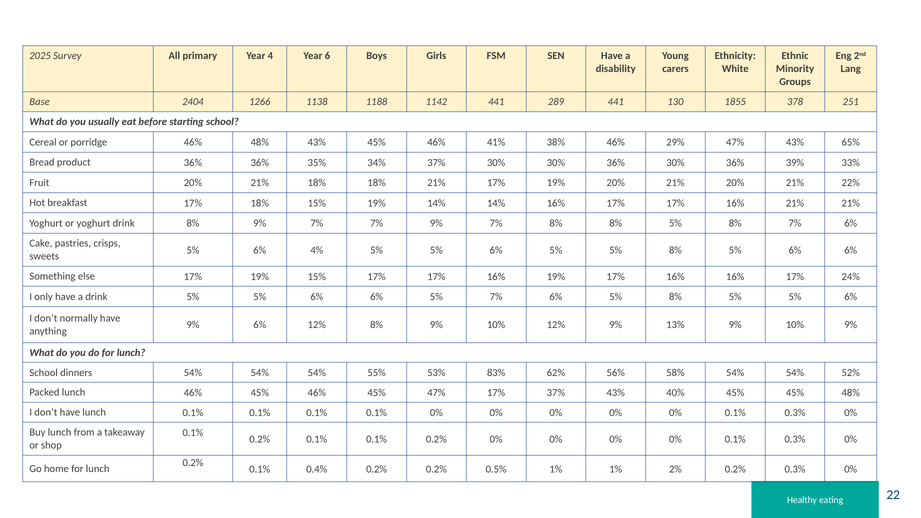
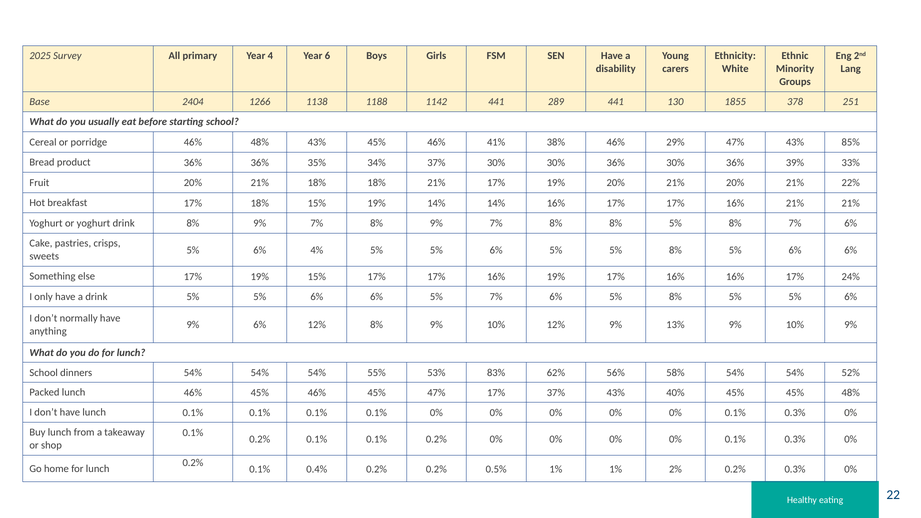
65%: 65% -> 85% (851, 143)
7%: 7% -> 8% (377, 223)
